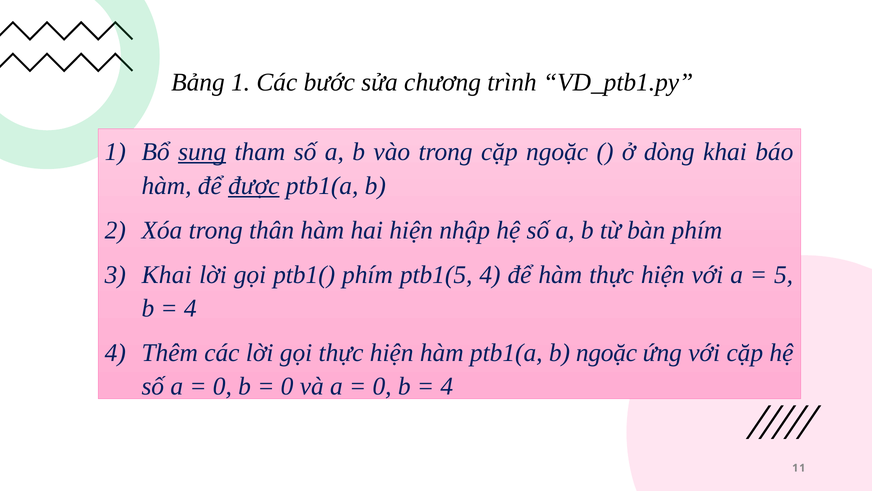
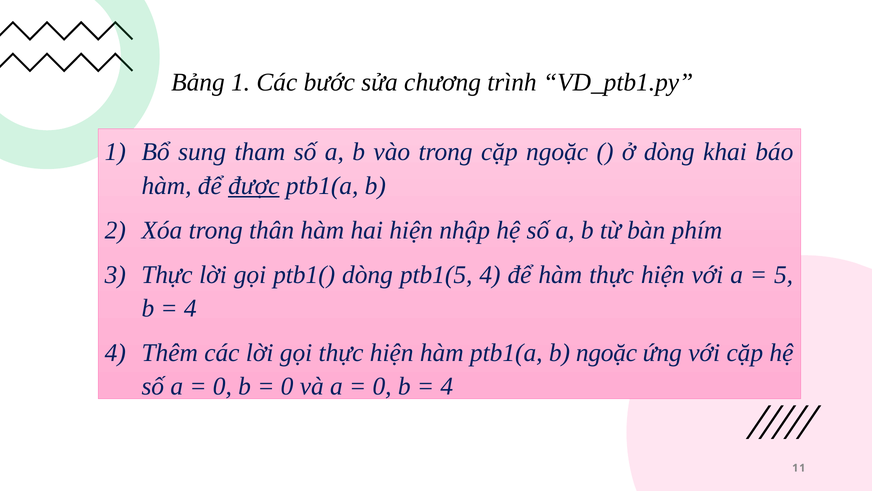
sung underline: present -> none (202, 152)
Khai: Khai -> Thực (167, 274)
ptb1( phím: phím -> dòng (367, 274)
